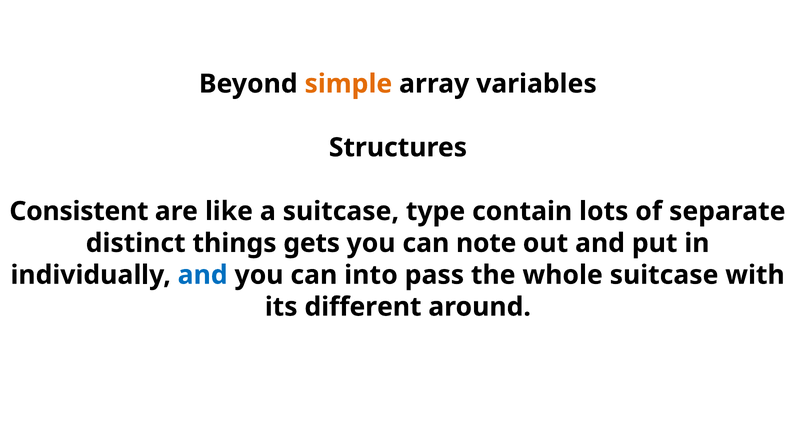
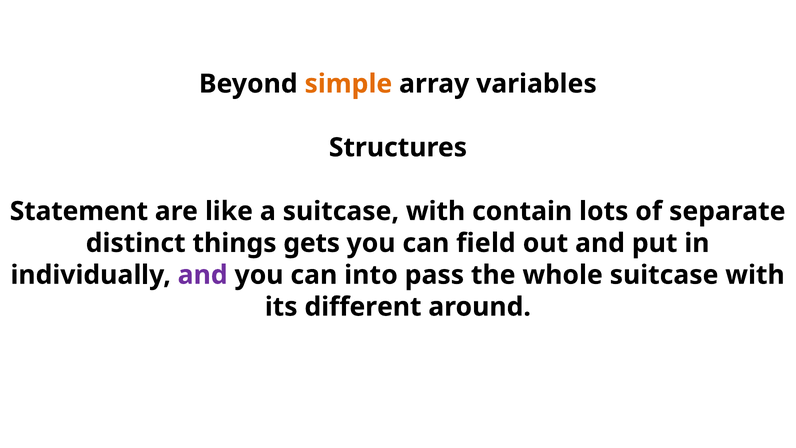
Consistent: Consistent -> Statement (79, 211)
a suitcase type: type -> with (436, 211)
note: note -> field (486, 243)
and colour: blue -> purple (203, 275)
